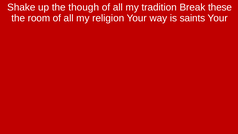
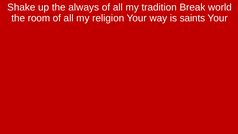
though: though -> always (84, 7)
these: these -> world (220, 7)
